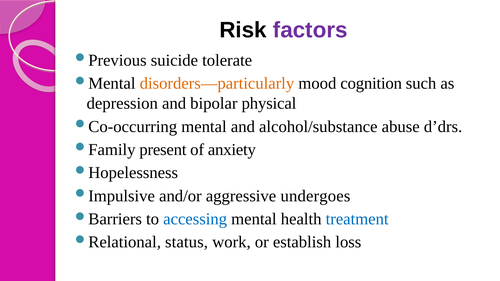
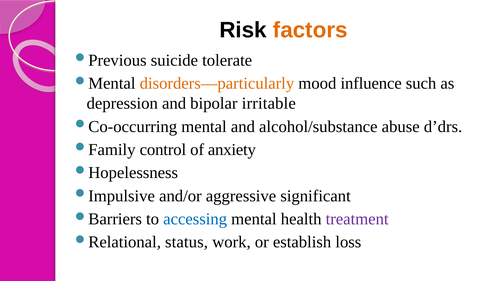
factors colour: purple -> orange (310, 30)
cognition: cognition -> influence (371, 83)
physical: physical -> irritable (269, 103)
present: present -> control (163, 150)
undergoes: undergoes -> significant (316, 196)
treatment colour: blue -> purple (357, 219)
